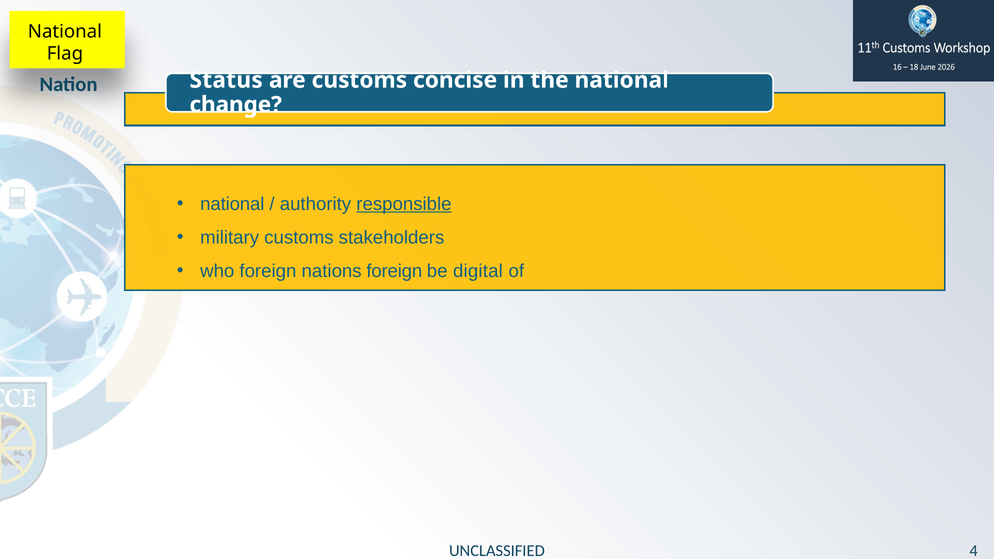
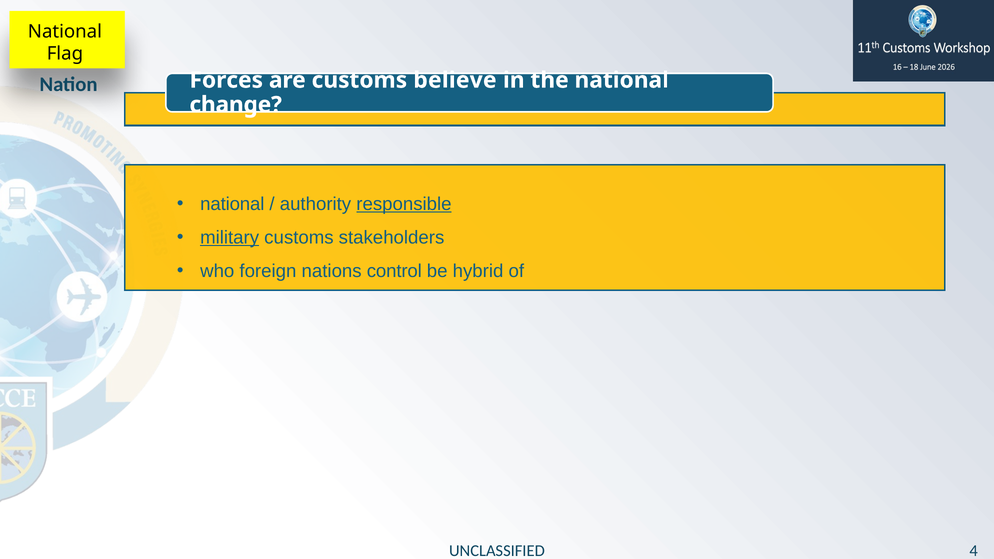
Status: Status -> Forces (226, 80)
concise: concise -> believe (455, 80)
military underline: none -> present (230, 238)
nations foreign: foreign -> control (394, 271)
digital: digital -> hybrid (478, 271)
